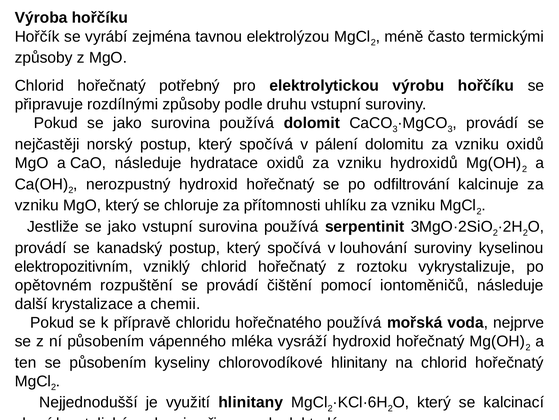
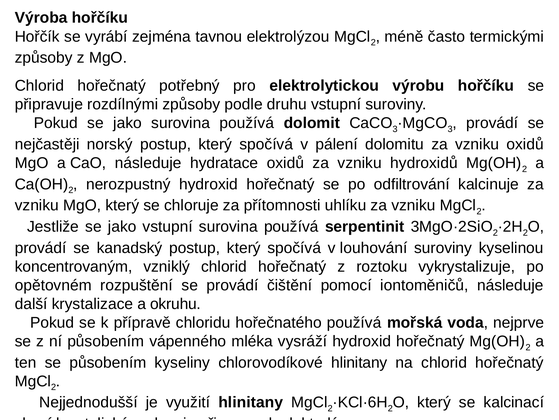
elektropozitivním: elektropozitivním -> koncentrovaným (74, 266)
chemii: chemii -> okruhu (176, 303)
